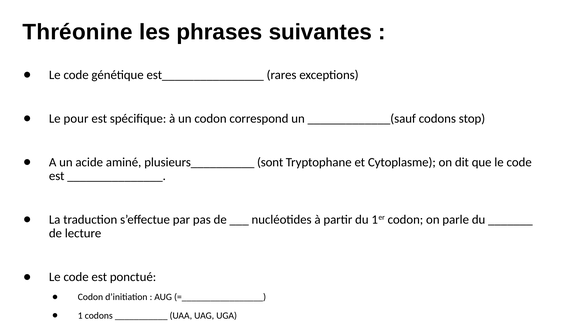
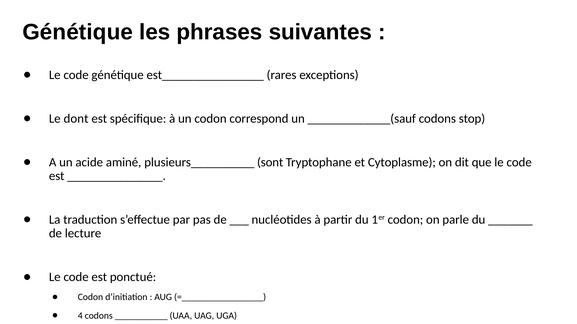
Thréonine: Thréonine -> Génétique (78, 32)
pour: pour -> dont (76, 119)
1: 1 -> 4 (80, 316)
